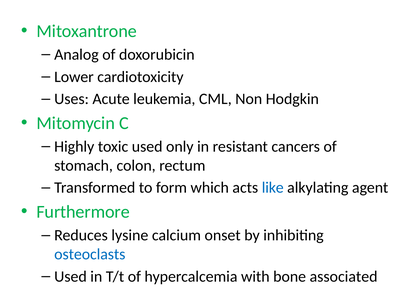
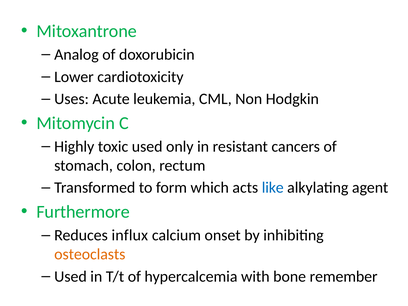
lysine: lysine -> influx (130, 235)
osteoclasts colour: blue -> orange (90, 254)
associated: associated -> remember (344, 277)
